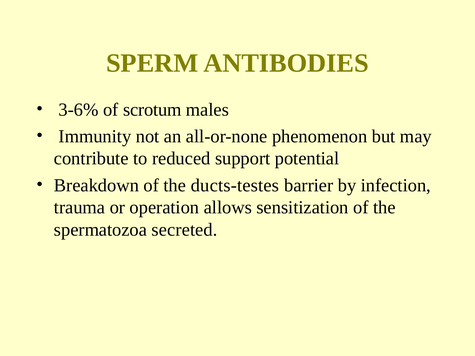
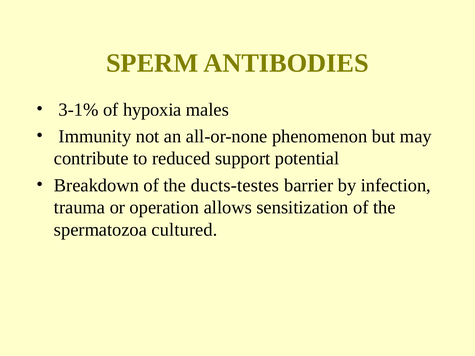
3-6%: 3-6% -> 3-1% (79, 110)
scrotum: scrotum -> hypoxia (152, 110)
secreted: secreted -> cultured (185, 230)
